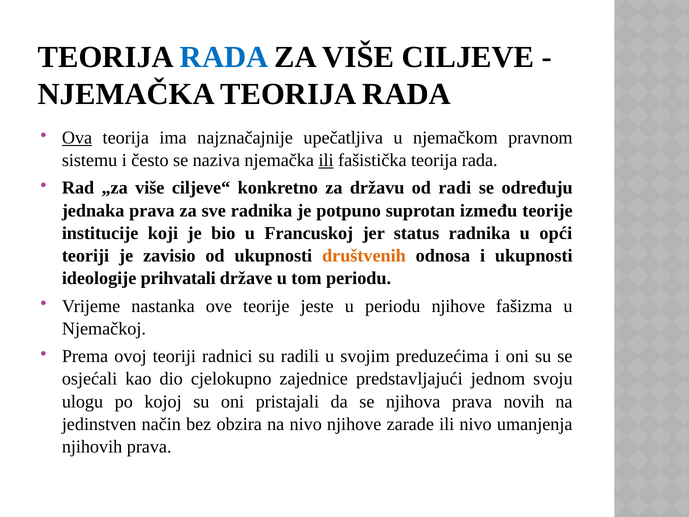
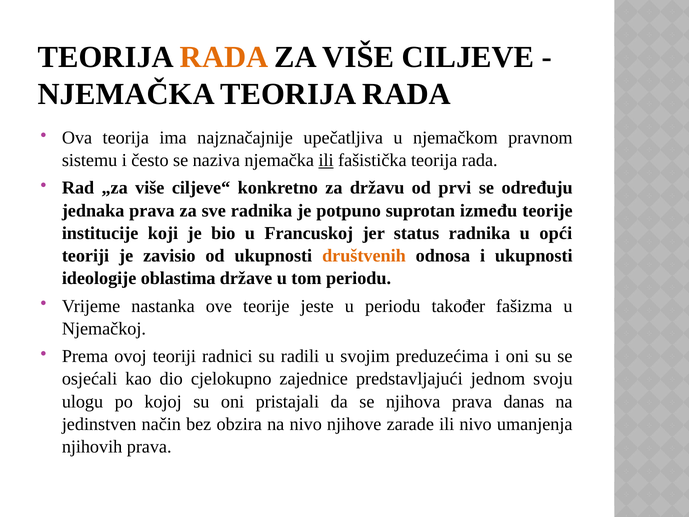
RADA colour: blue -> orange (224, 57)
Ova underline: present -> none (77, 138)
radi: radi -> prvi (455, 188)
prihvatali: prihvatali -> oblastima (178, 278)
periodu njihove: njihove -> također (458, 306)
novih: novih -> danas (524, 401)
